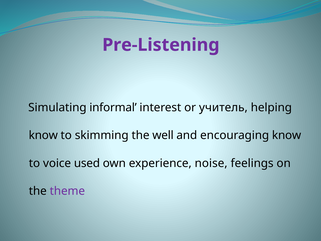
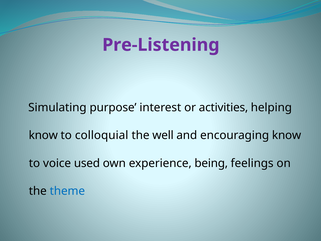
informal: informal -> purpose (113, 107)
учитель: учитель -> activities (223, 107)
skimming: skimming -> colloquial (102, 135)
noise: noise -> being (211, 163)
theme colour: purple -> blue (67, 191)
